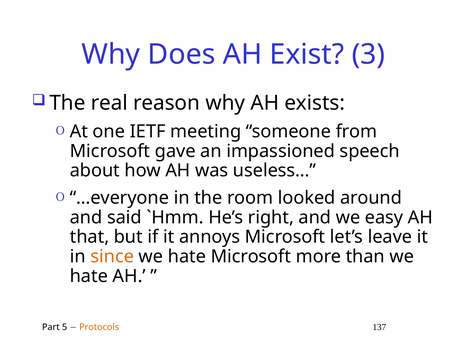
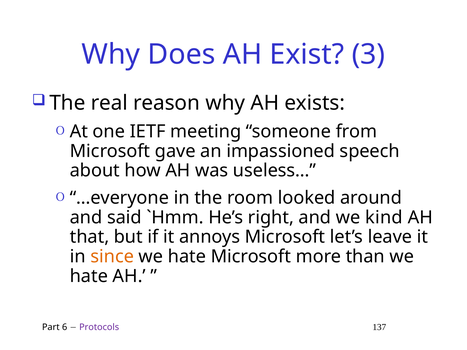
easy: easy -> kind (384, 218)
5: 5 -> 6 (65, 328)
Protocols colour: orange -> purple (99, 328)
